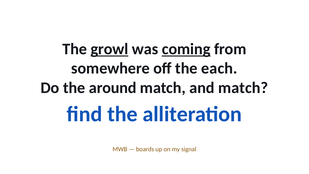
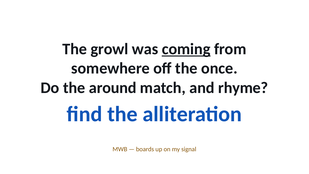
growl underline: present -> none (110, 49)
each: each -> once (219, 68)
and match: match -> rhyme (243, 88)
